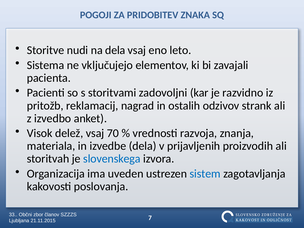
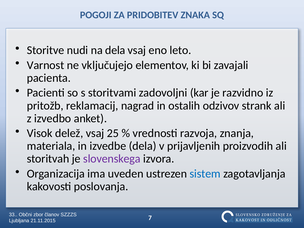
Sistema: Sistema -> Varnost (46, 65)
70: 70 -> 25 (113, 133)
slovenskega colour: blue -> purple (112, 159)
